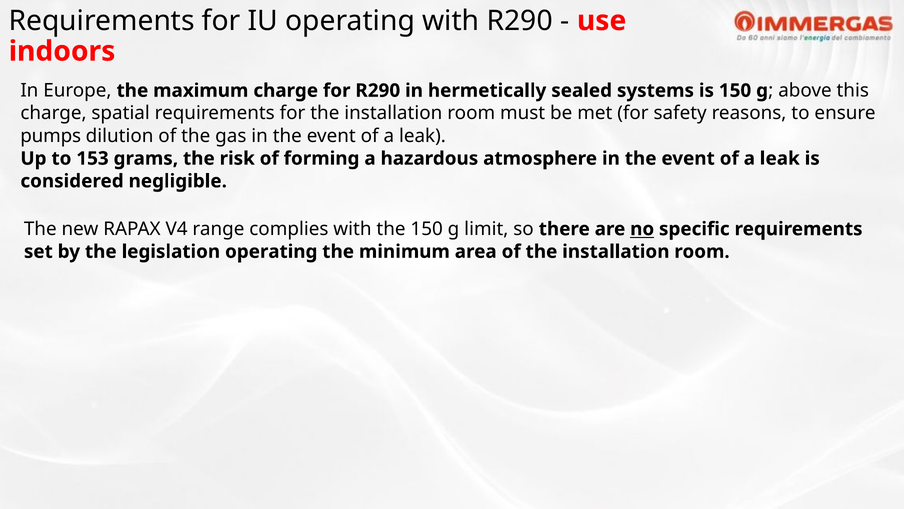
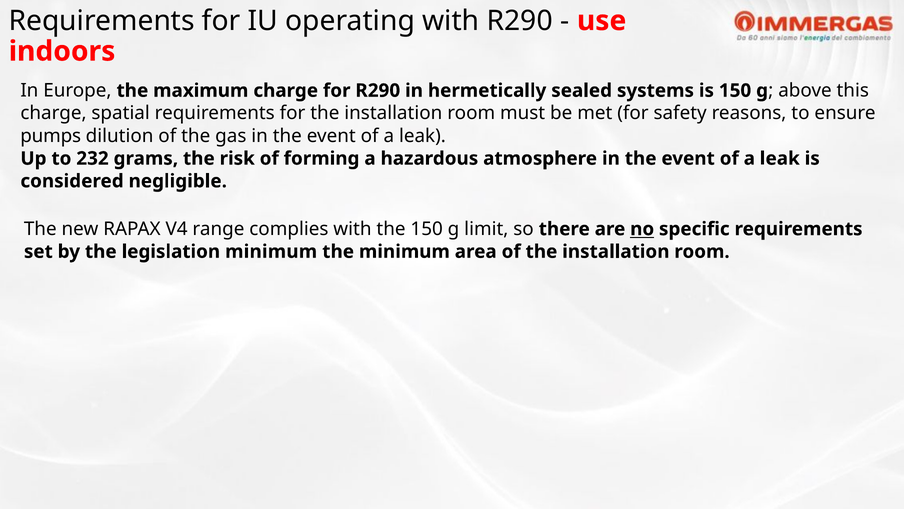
153: 153 -> 232 (92, 158)
legislation operating: operating -> minimum (271, 251)
